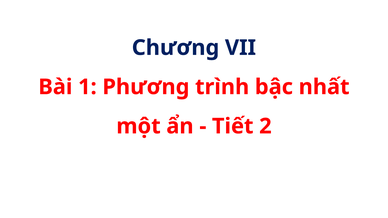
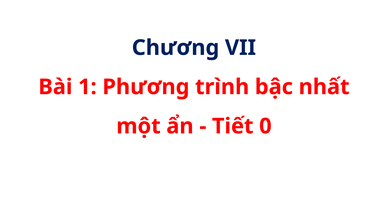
2: 2 -> 0 (265, 126)
